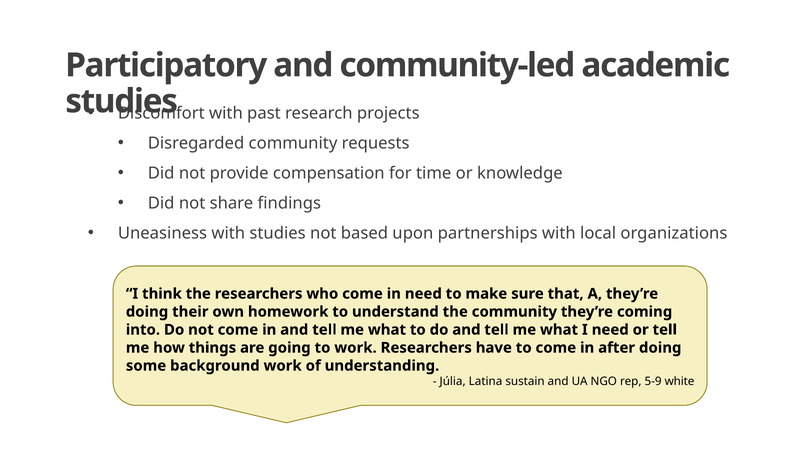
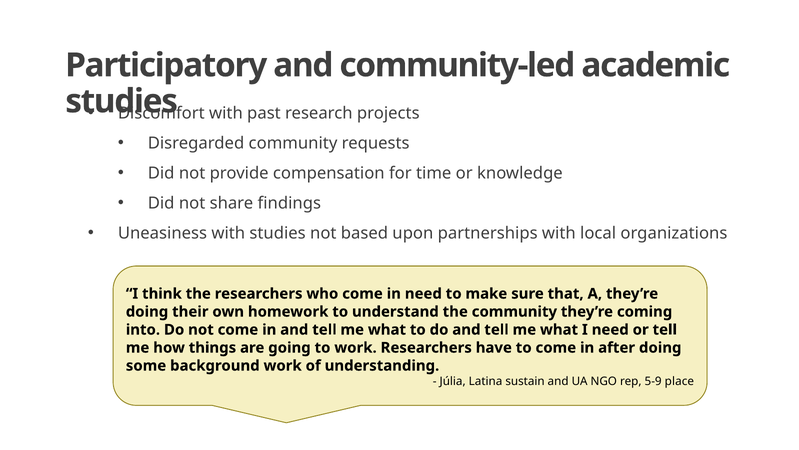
white: white -> place (679, 381)
